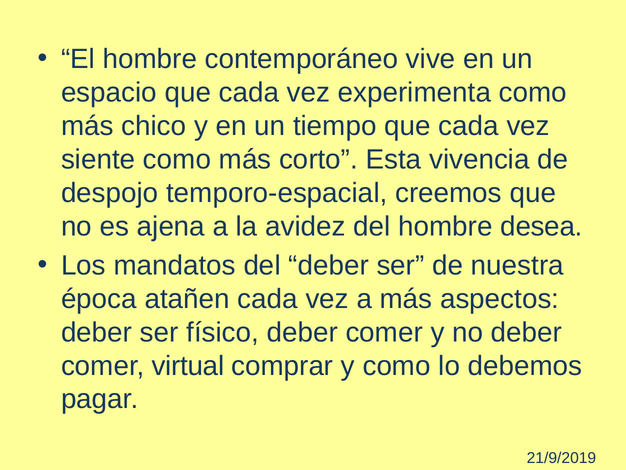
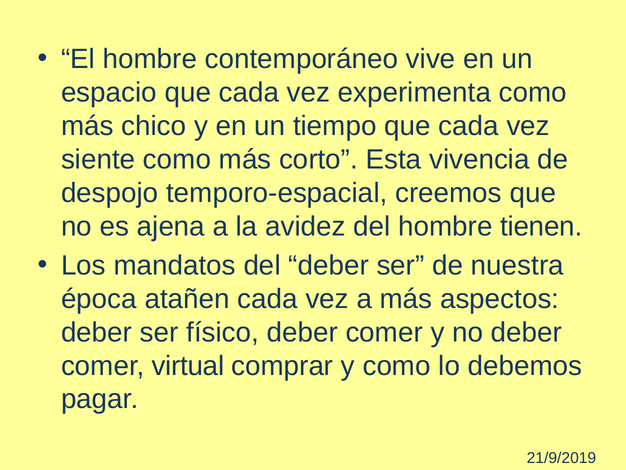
desea: desea -> tienen (541, 226)
